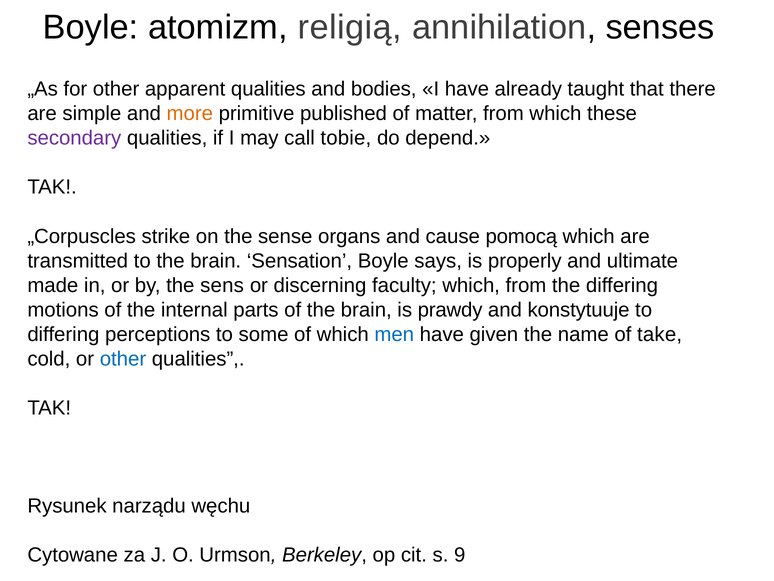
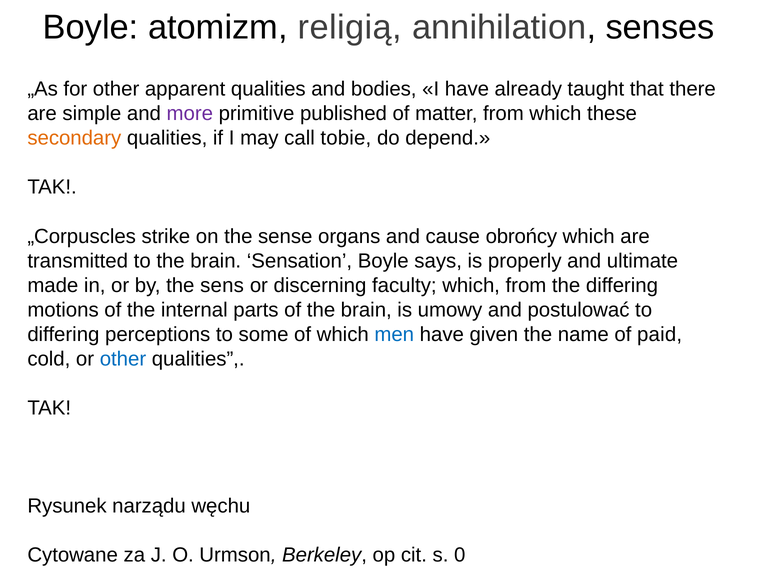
more colour: orange -> purple (190, 114)
secondary colour: purple -> orange (74, 138)
pomocą: pomocą -> obrońcy (521, 236)
prawdy: prawdy -> umowy (450, 310)
konstytuuje: konstytuuje -> postulować (579, 310)
take: take -> paid (660, 334)
9: 9 -> 0 (460, 555)
